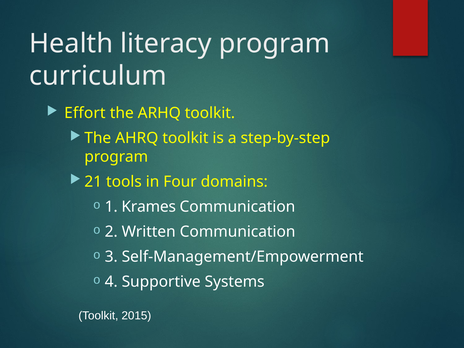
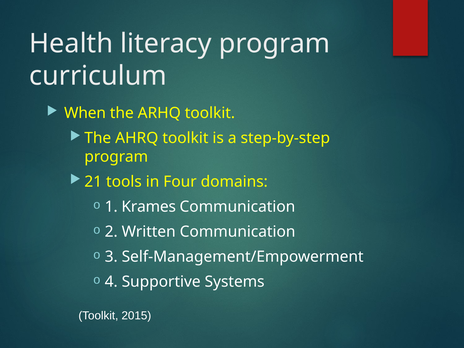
Effort: Effort -> When (85, 113)
